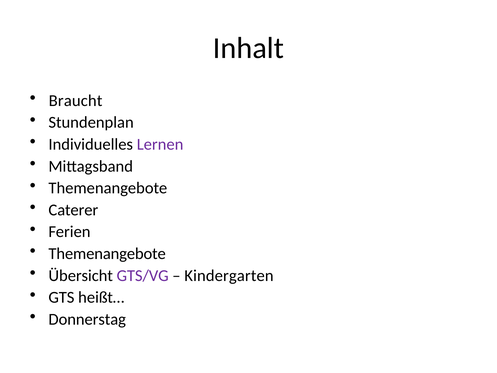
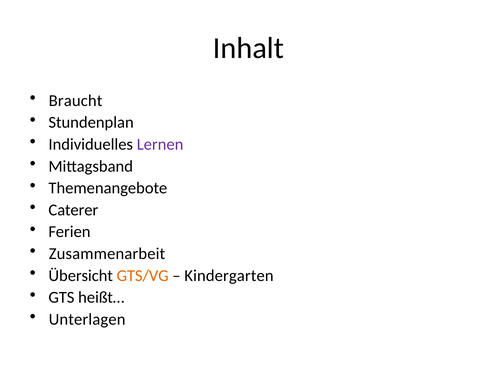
Themenangebote: Themenangebote -> Zusammenarbeit (107, 254)
GTS/VG colour: purple -> orange (143, 275)
Donnerstag: Donnerstag -> Unterlagen (87, 319)
